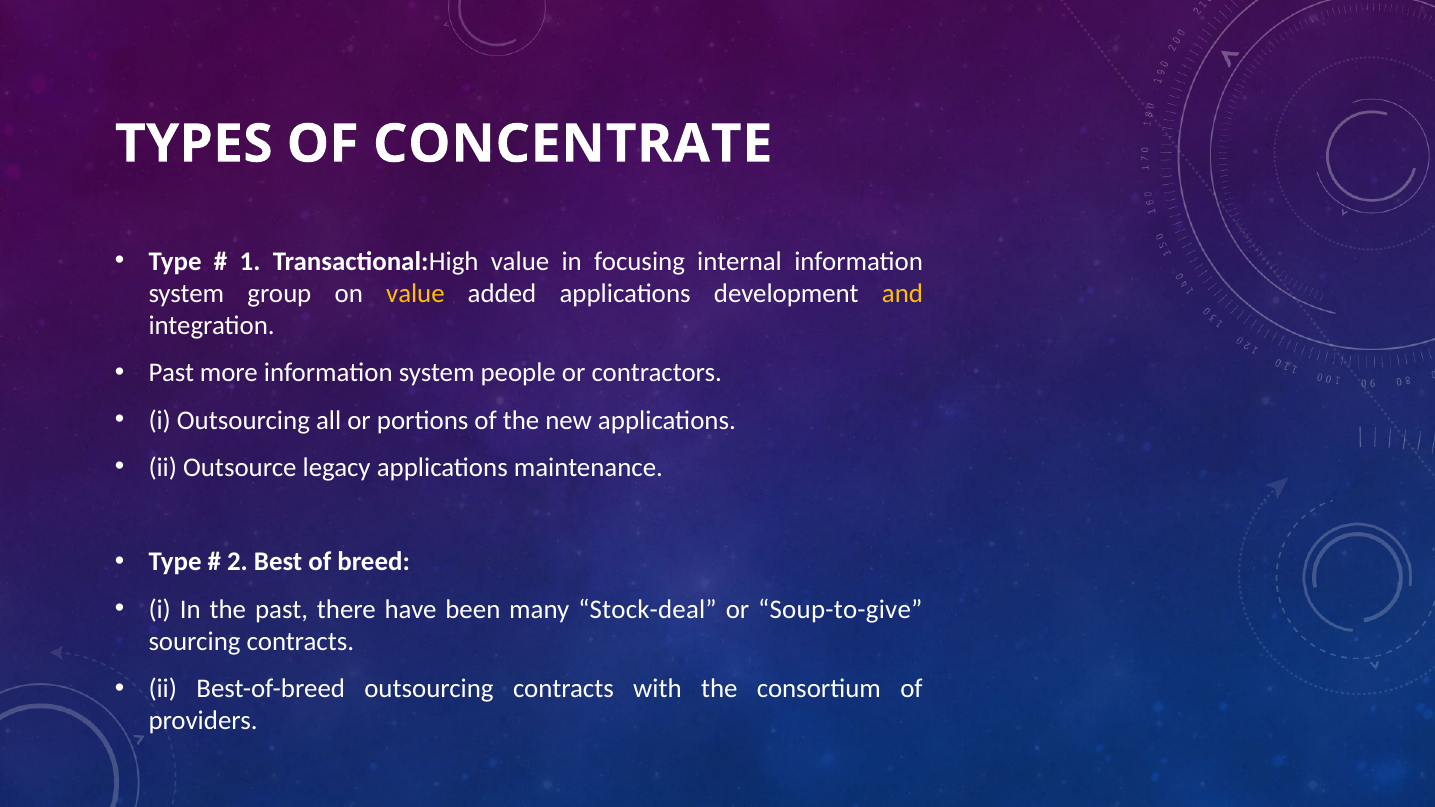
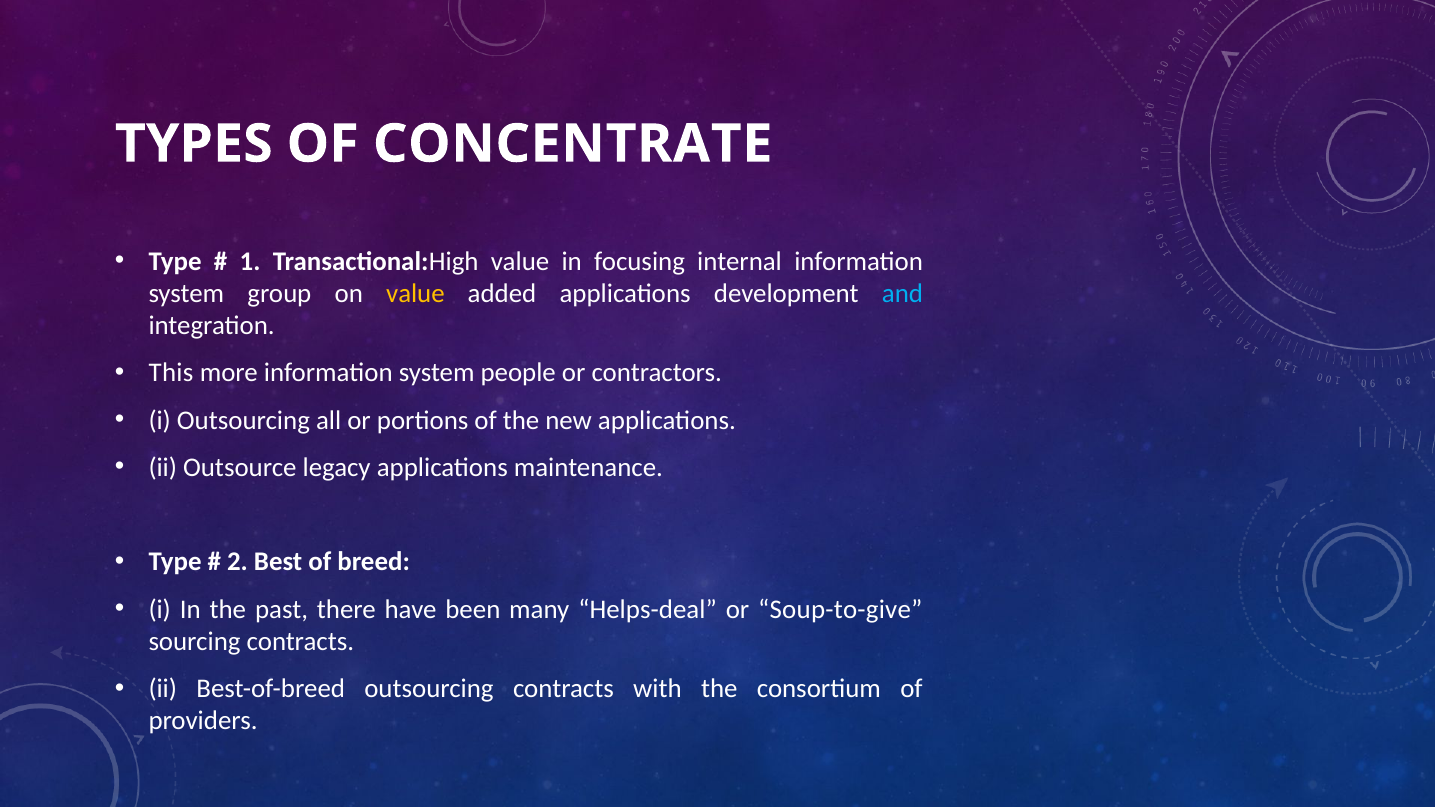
and colour: yellow -> light blue (903, 294)
Past: Past -> This (171, 373)
Stock-deal: Stock-deal -> Helps-deal (648, 609)
